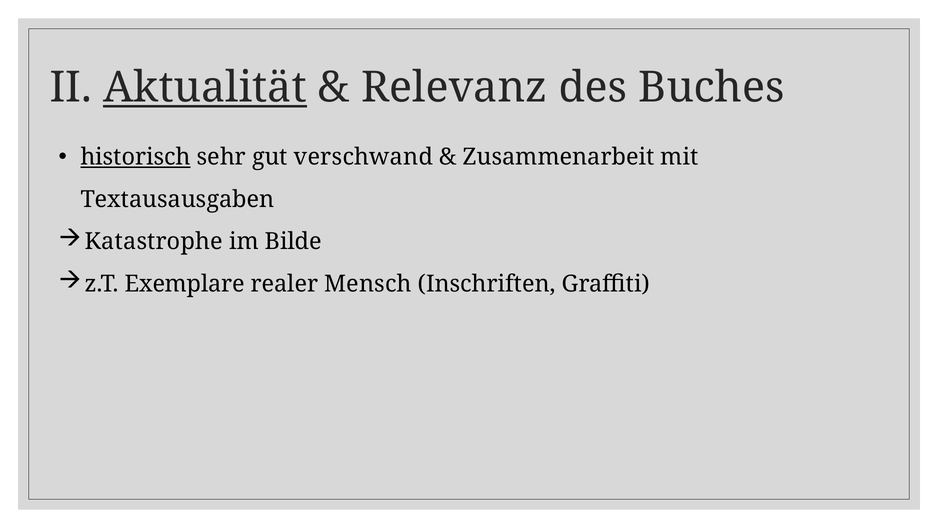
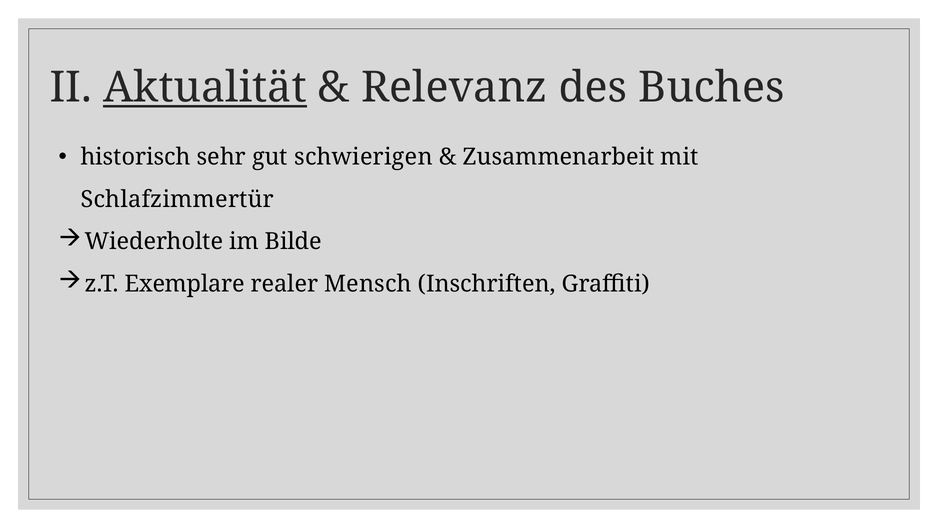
historisch underline: present -> none (136, 157)
verschwand: verschwand -> schwierigen (363, 157)
Textausausgaben: Textausausgaben -> Schlafzimmertür (177, 199)
Katastrophe: Katastrophe -> Wiederholte (154, 242)
